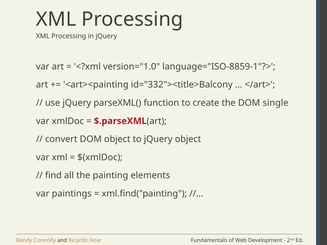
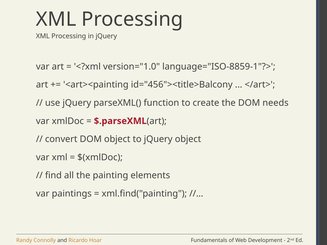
id="332"><title>Balcony: id="332"><title>Balcony -> id="456"><title>Balcony (182, 85)
single: single -> needs (276, 103)
